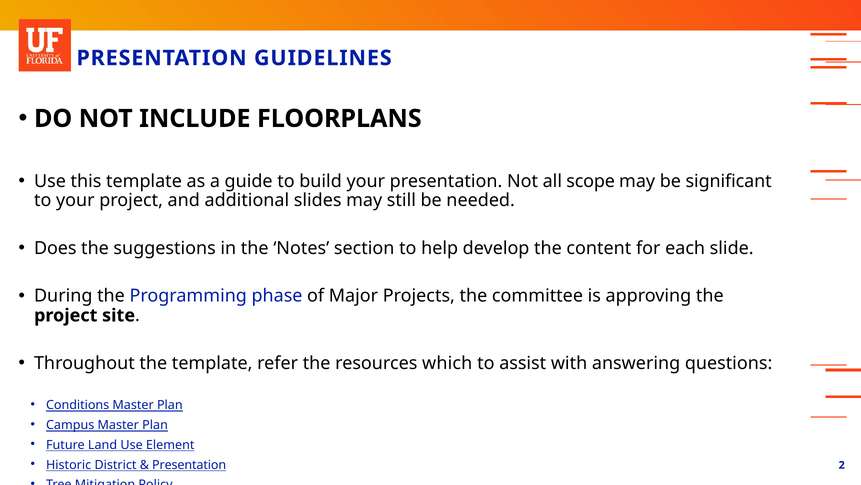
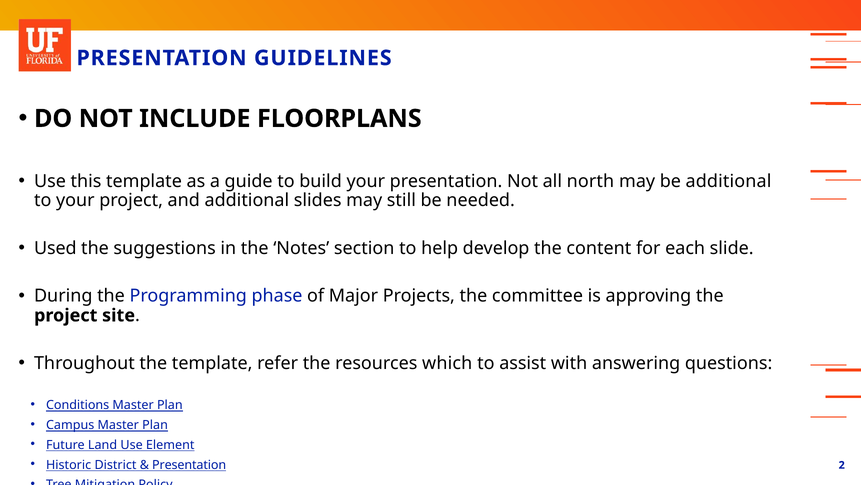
scope: scope -> north (590, 181)
be significant: significant -> additional (729, 181)
Does: Does -> Used (55, 248)
